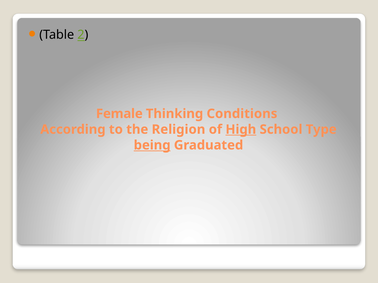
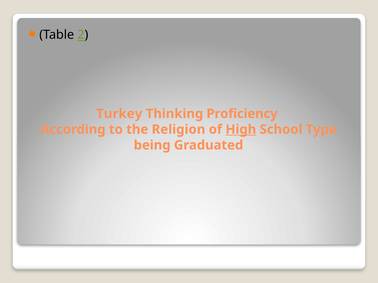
Female: Female -> Turkey (119, 114)
Conditions: Conditions -> Proficiency (242, 114)
being underline: present -> none (152, 145)
